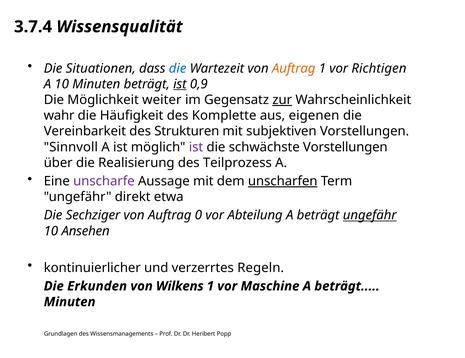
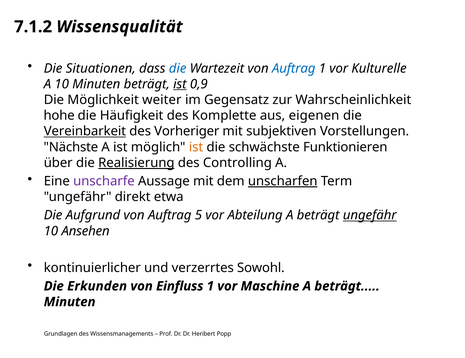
3.7.4: 3.7.4 -> 7.1.2 (33, 27)
Auftrag colour: orange -> blue (294, 68)
Richtigen: Richtigen -> Kulturelle (379, 68)
zur underline: present -> none (282, 100)
wahr: wahr -> hohe (59, 115)
Vereinbarkeit underline: none -> present (85, 131)
Strukturen: Strukturen -> Vorheriger (187, 131)
Sinnvoll: Sinnvoll -> Nächste (71, 147)
ist colour: purple -> orange (196, 147)
schwächste Vorstellungen: Vorstellungen -> Funktionieren (345, 147)
Realisierung underline: none -> present (136, 163)
Teilprozess: Teilprozess -> Controlling (237, 163)
Sechziger: Sechziger -> Aufgrund (93, 215)
0: 0 -> 5 (198, 215)
Regeln: Regeln -> Sowohl (261, 268)
Wilkens: Wilkens -> Einfluss (180, 286)
